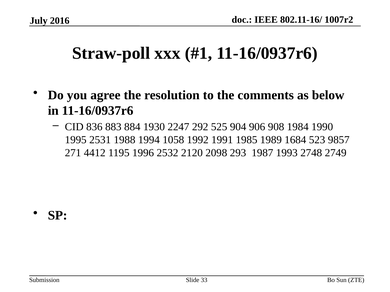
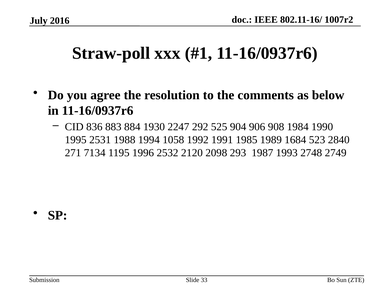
9857: 9857 -> 2840 (339, 140)
4412: 4412 -> 7134 (95, 153)
